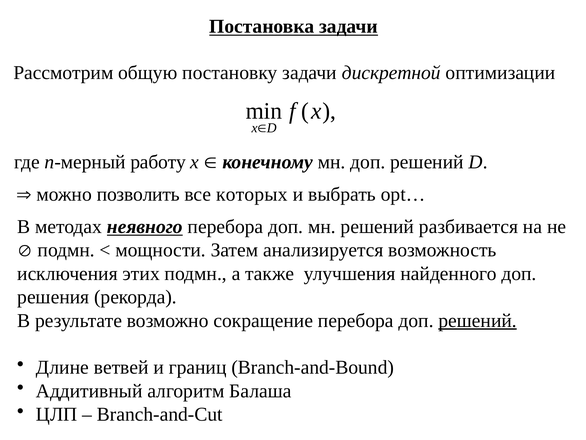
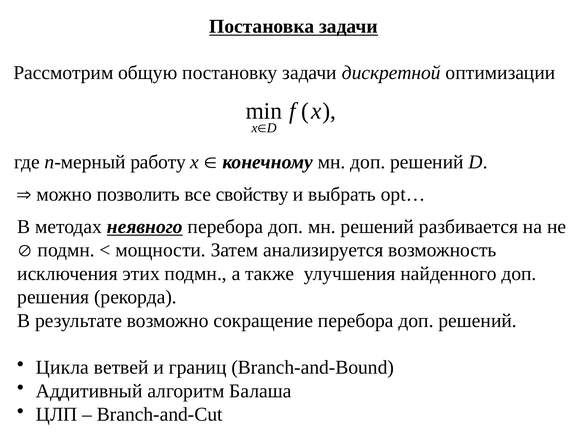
которых: которых -> свойству (252, 194)
решений underline: present -> none (478, 320)
Длине: Длине -> Цикла (62, 367)
